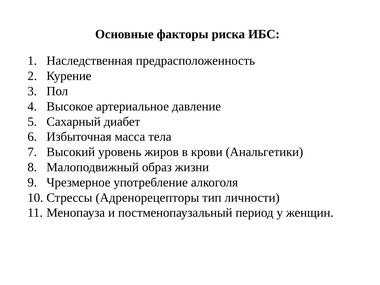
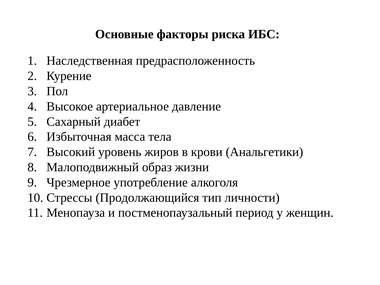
Адренорецепторы: Адренорецепторы -> Продолжающийся (147, 198)
